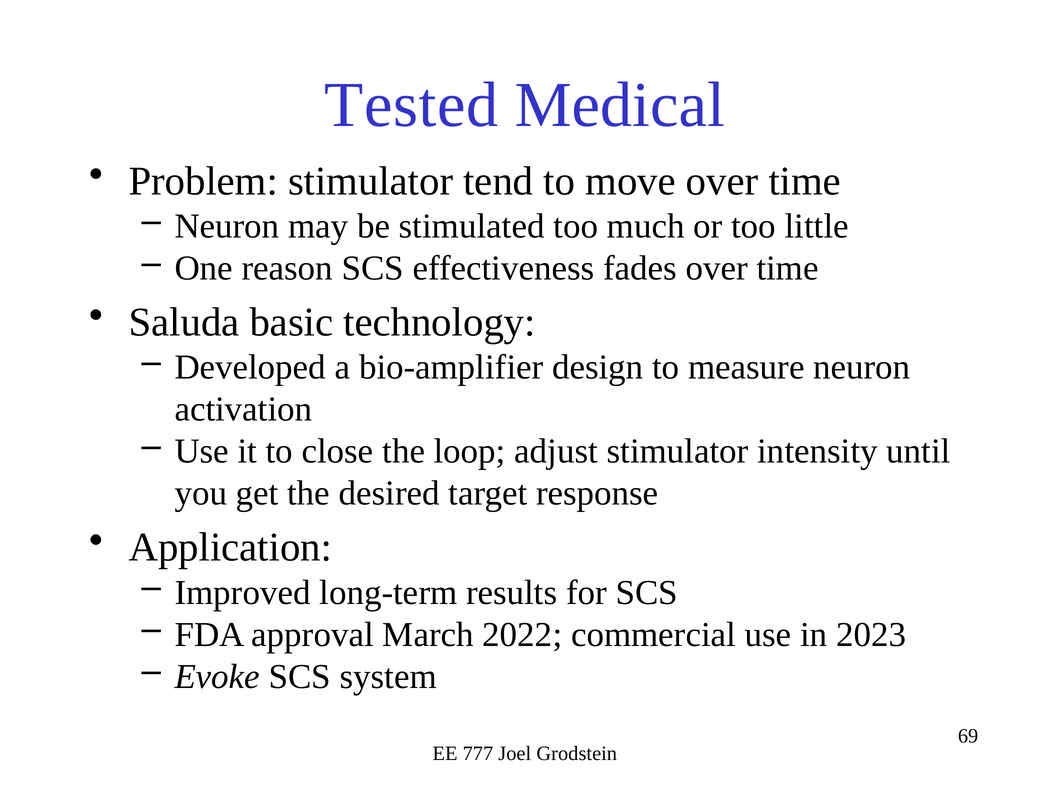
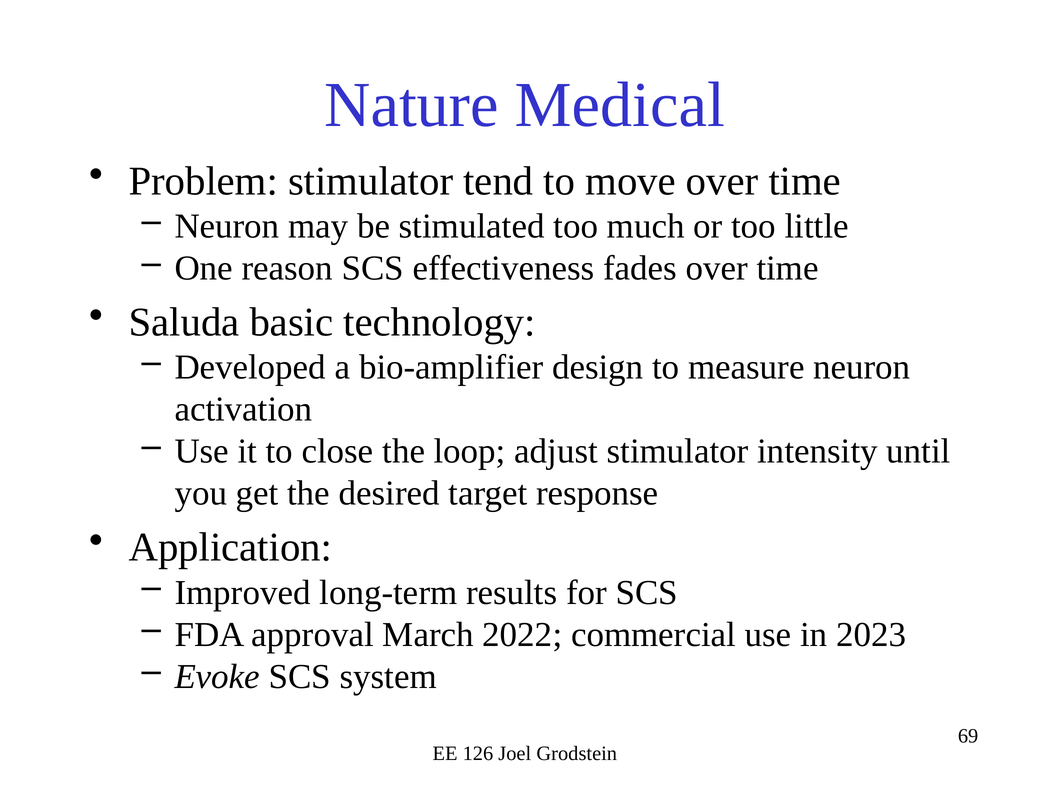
Tested: Tested -> Nature (412, 105)
777: 777 -> 126 (478, 754)
